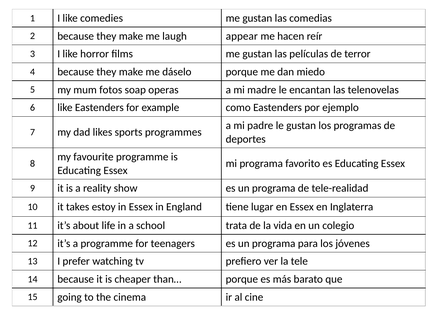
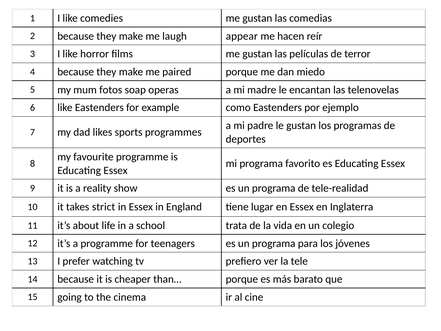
dáselo: dáselo -> paired (177, 72)
estoy: estoy -> strict (104, 207)
